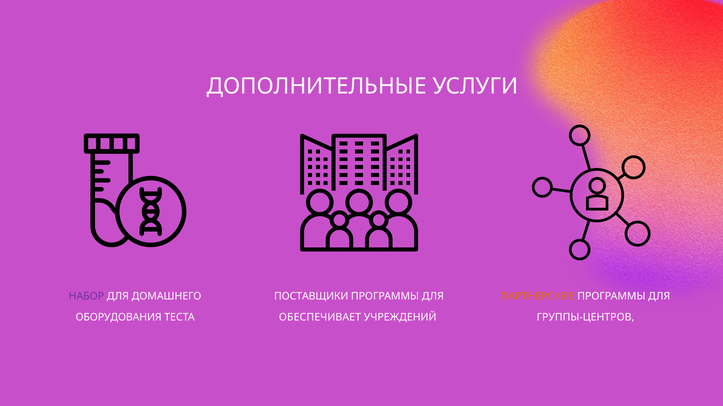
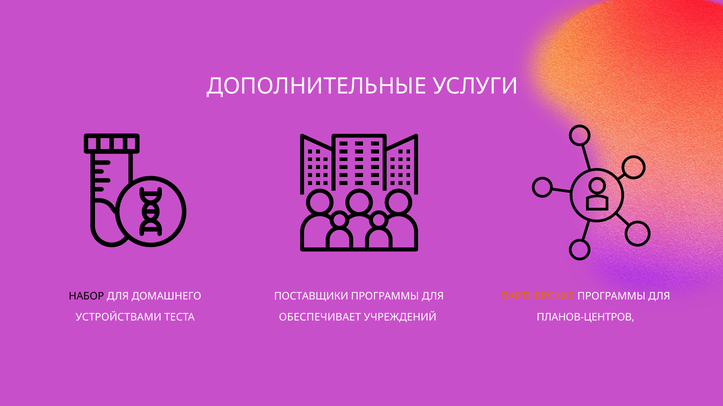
НАБОР colour: purple -> black (86, 297)
ОБОРУДОВАНИЯ: ОБОРУДОВАНИЯ -> УСТРОЙСТВАМИ (119, 318)
ГРУППЫ-ЦЕНТРОВ: ГРУППЫ-ЦЕНТРОВ -> ПЛАНОВ-ЦЕНТРОВ (586, 318)
